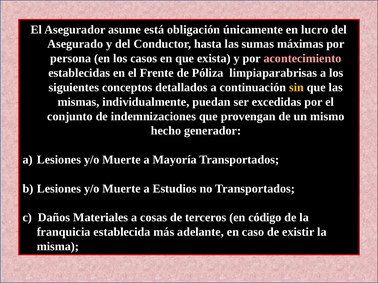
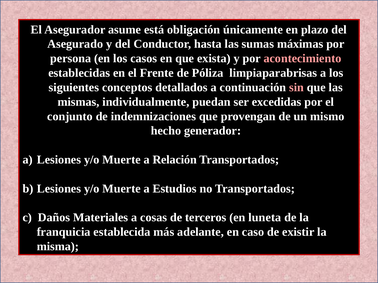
lucro: lucro -> plazo (315, 30)
sin colour: yellow -> pink (297, 88)
Mayoría: Mayoría -> Relación (175, 160)
código: código -> luneta (265, 218)
